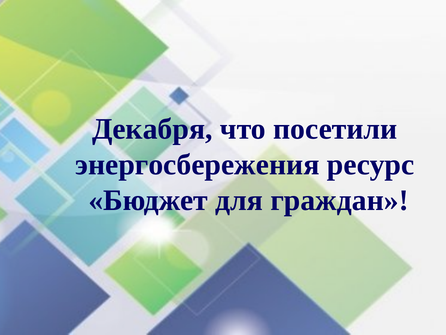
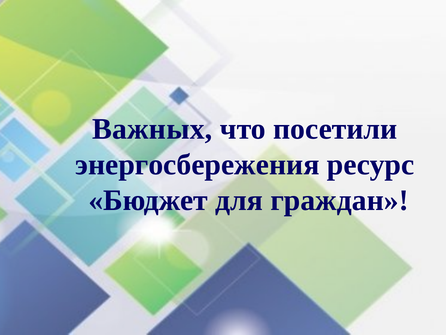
Декабря: Декабря -> Важных (152, 129)
